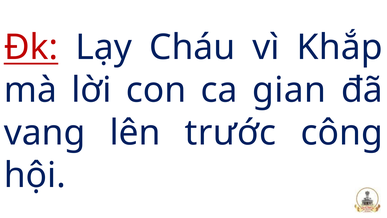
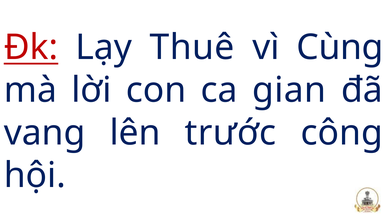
Cháu: Cháu -> Thuê (192, 47)
Khắp: Khắp -> Cùng (340, 47)
